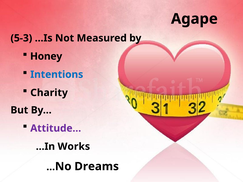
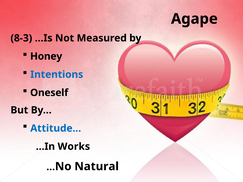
5-3: 5-3 -> 8-3 (21, 38)
Charity: Charity -> Oneself (49, 93)
Attitude… colour: purple -> blue (56, 128)
Dreams: Dreams -> Natural (97, 167)
